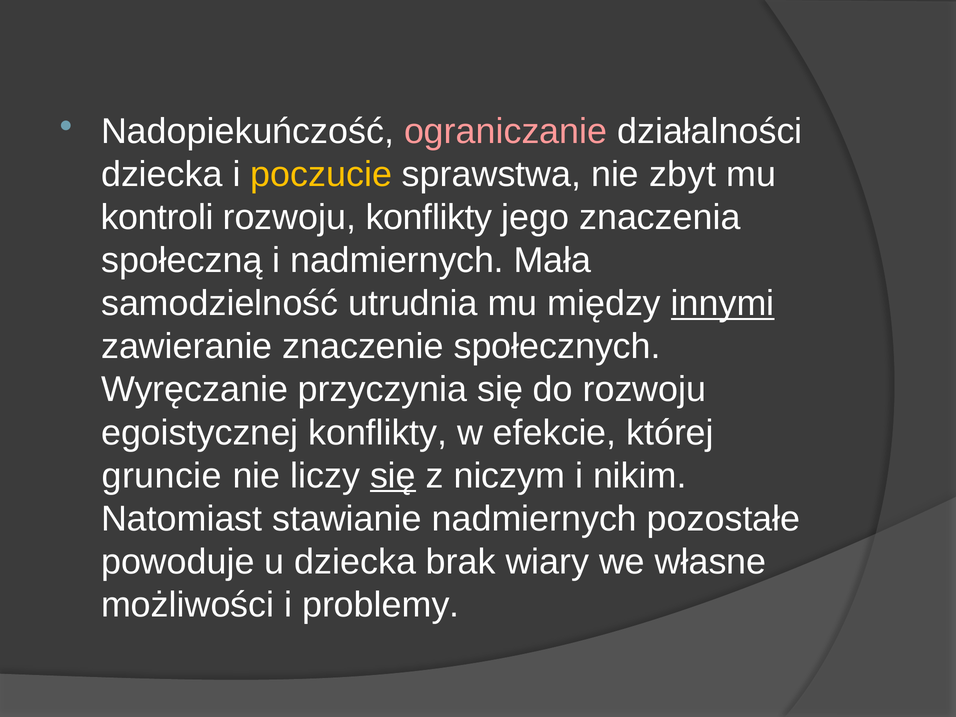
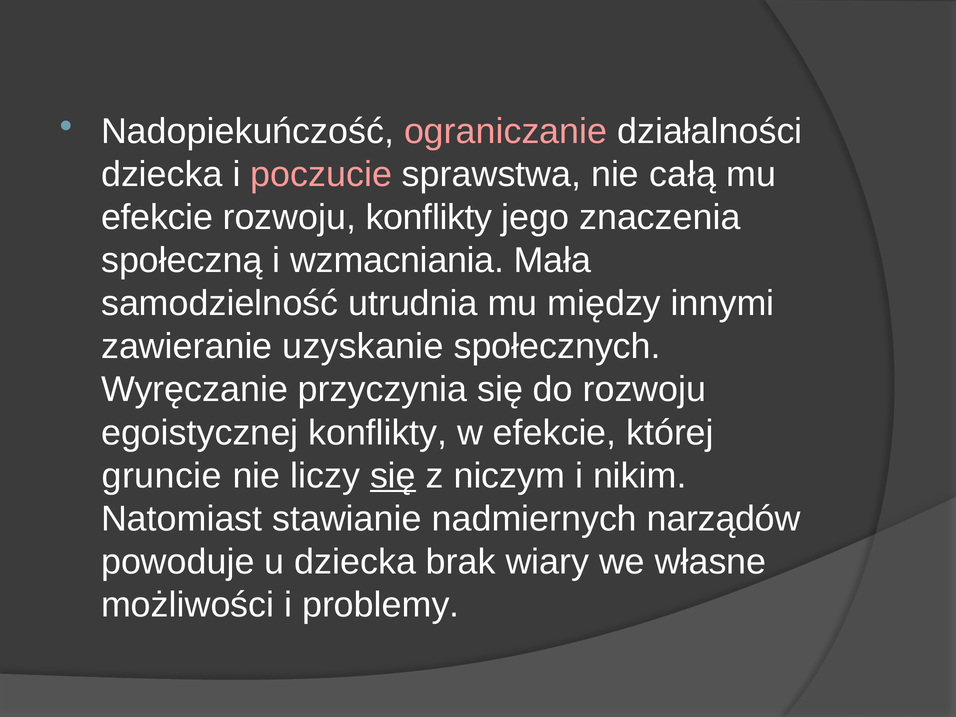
poczucie colour: yellow -> pink (321, 174)
zbyt: zbyt -> całą (683, 174)
kontroli: kontroli -> efekcie (157, 217)
i nadmiernych: nadmiernych -> wzmacniania (397, 260)
innymi underline: present -> none (723, 303)
znaczenie: znaczenie -> uzyskanie (363, 347)
pozostałe: pozostałe -> narządów (724, 519)
